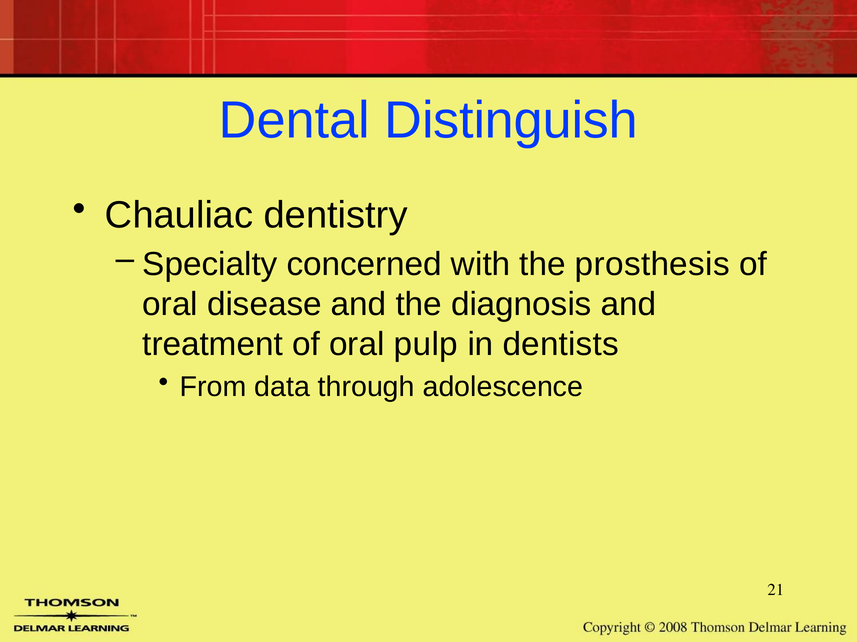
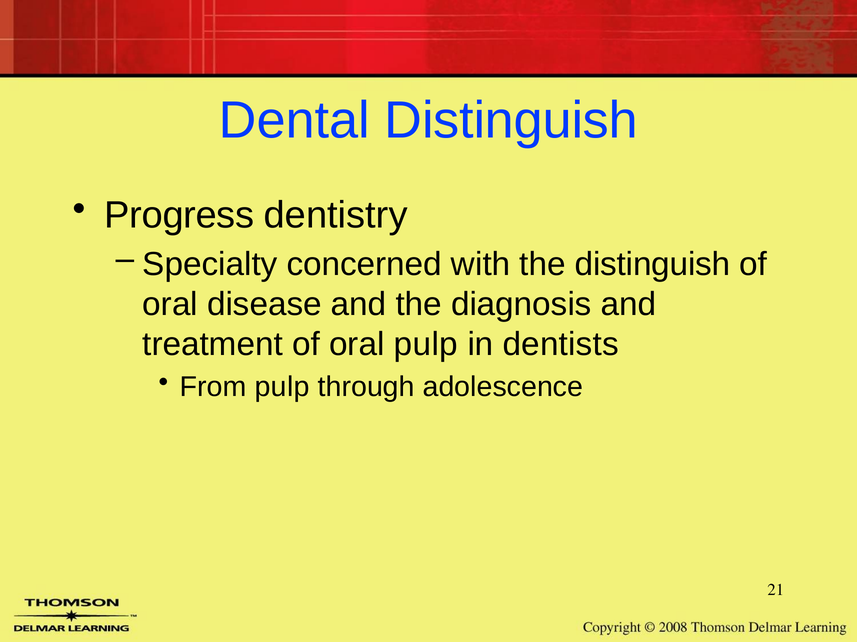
Chauliac: Chauliac -> Progress (179, 215)
the prosthesis: prosthesis -> distinguish (653, 265)
From data: data -> pulp (282, 387)
